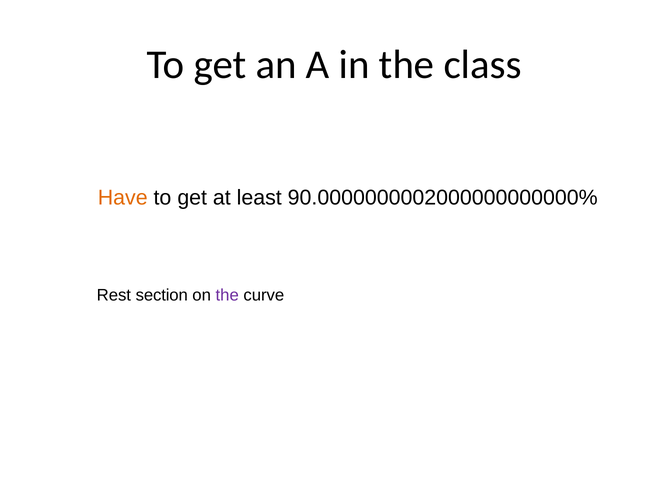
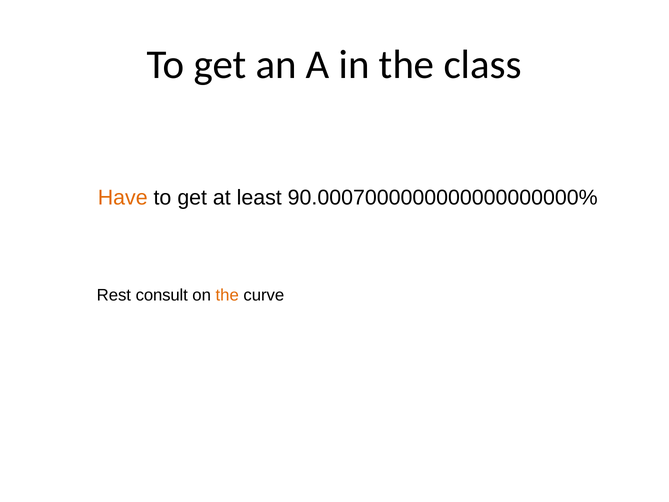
90.0000000002000000000000%: 90.0000000002000000000000% -> 90.0007000000000000000000% (443, 198)
section: section -> consult (162, 295)
the colour: purple -> orange (227, 295)
